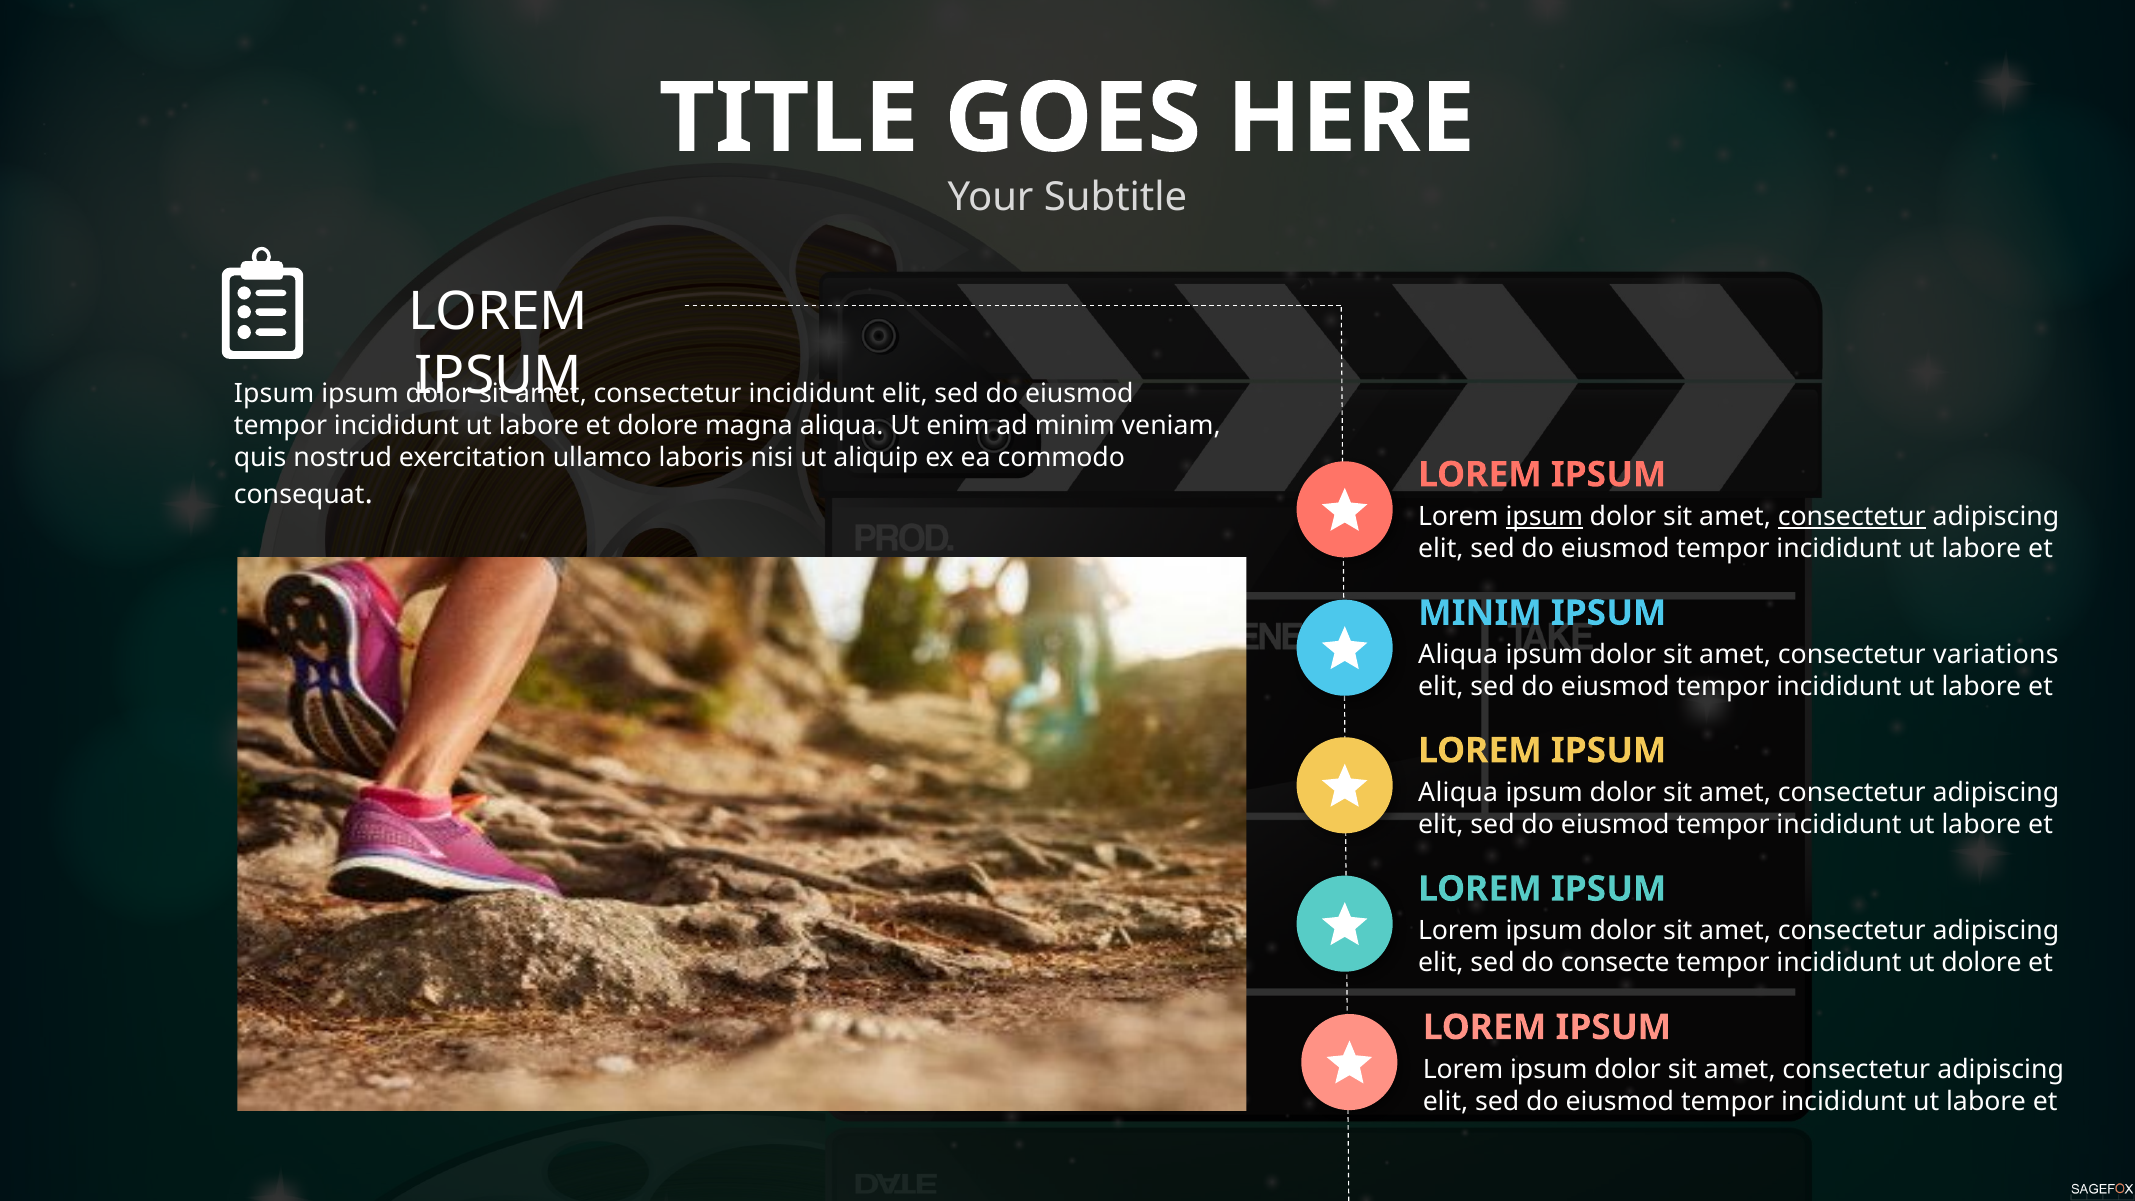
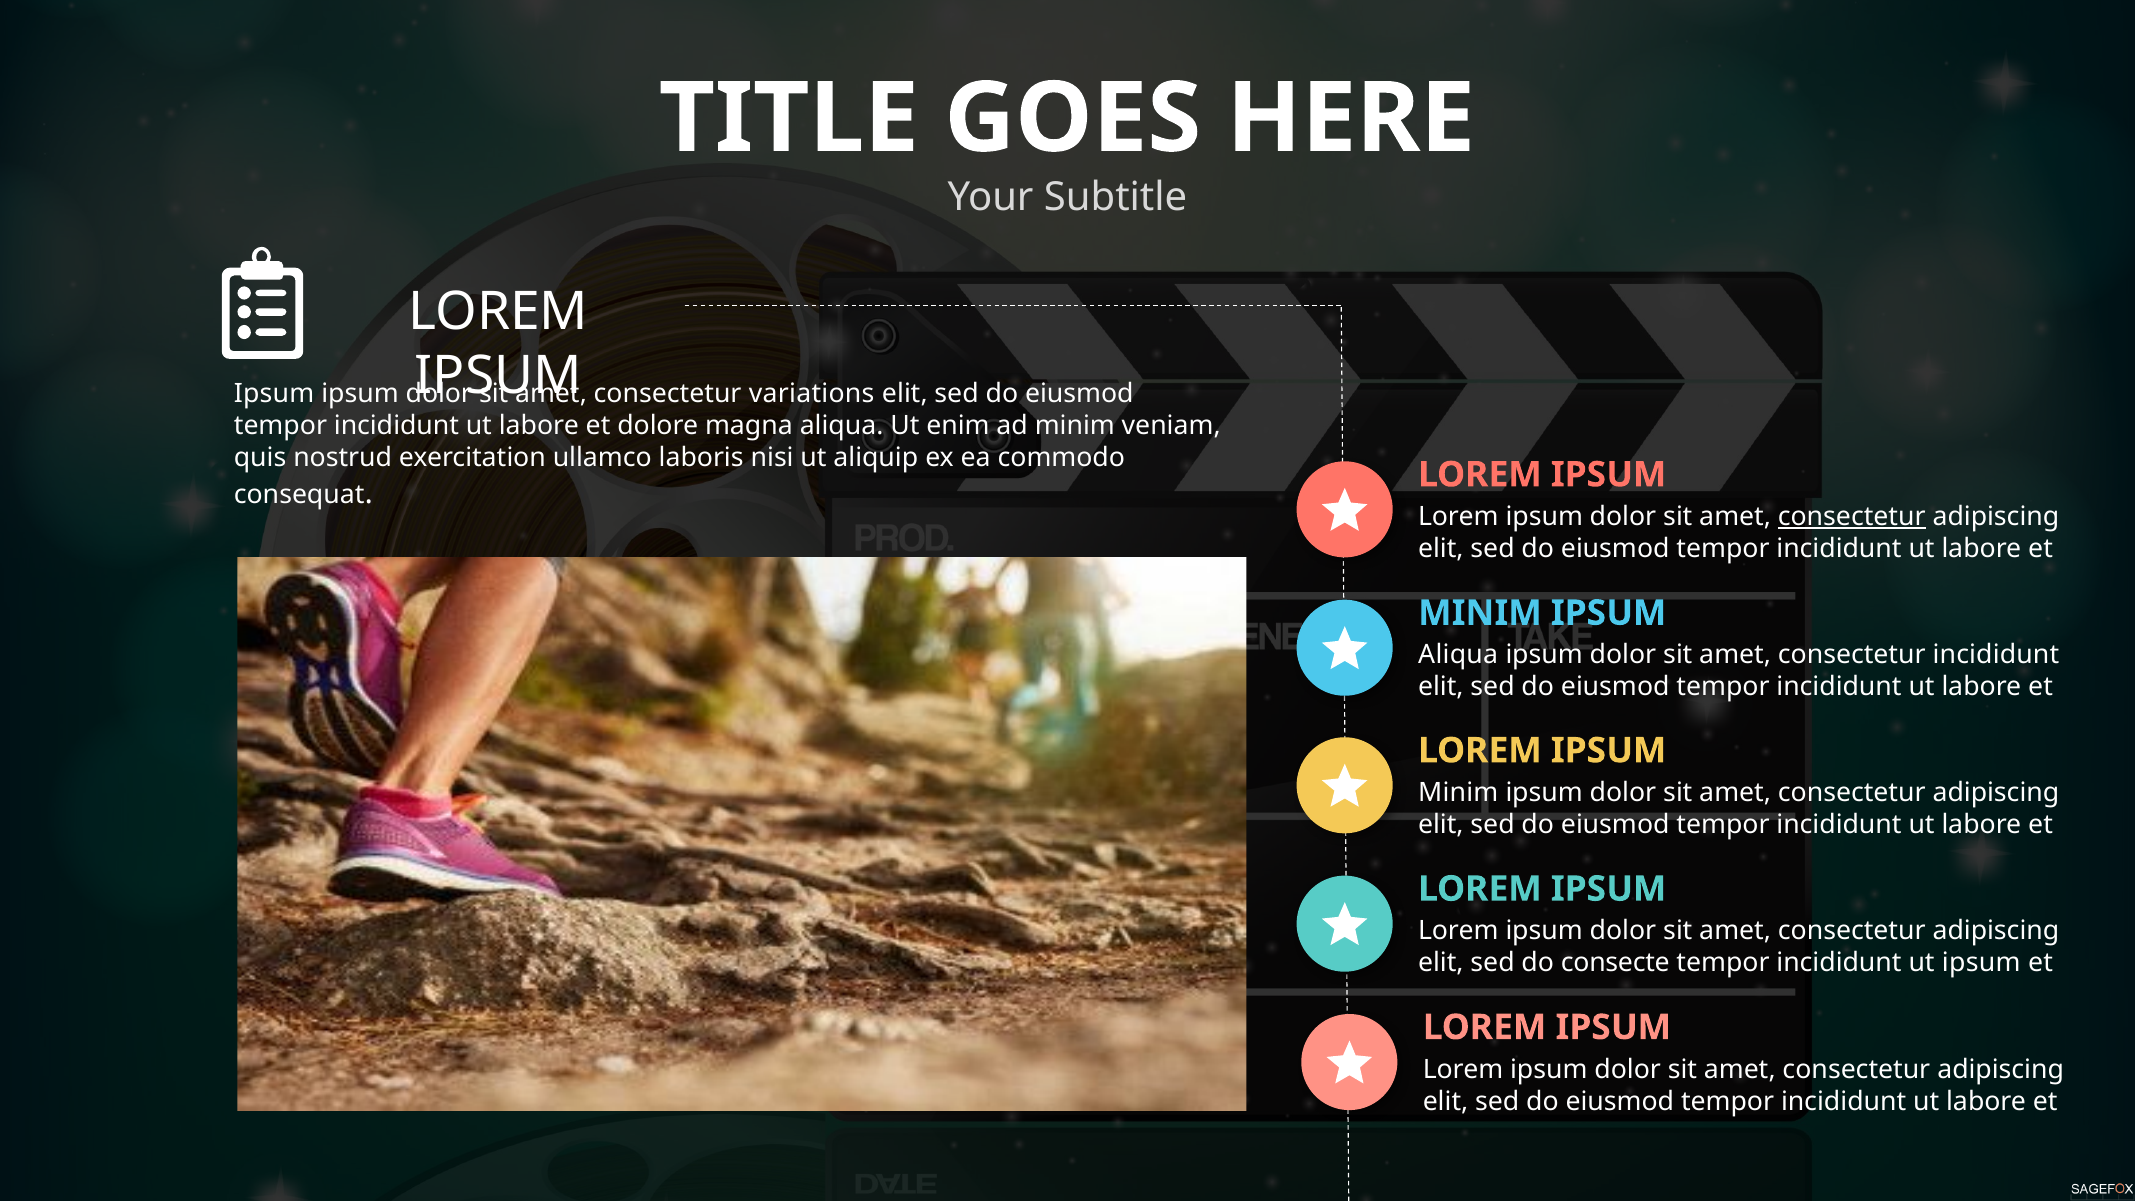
consectetur incididunt: incididunt -> variations (812, 394)
ipsum underline: present -> none (1544, 517)
consectetur variations: variations -> incididunt (1996, 655)
Aliqua: Aliqua -> Minim (1458, 793)
ut dolore: dolore -> ipsum (1981, 963)
